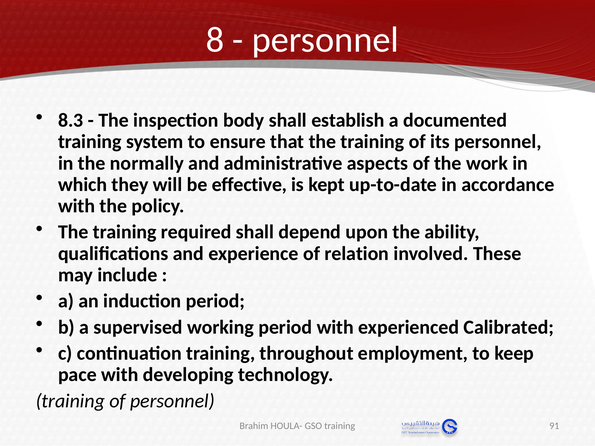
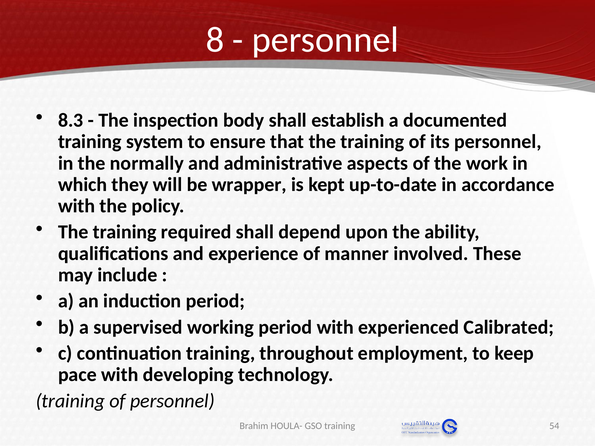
effective: effective -> wrapper (249, 185)
relation: relation -> manner (357, 254)
91: 91 -> 54 (554, 426)
